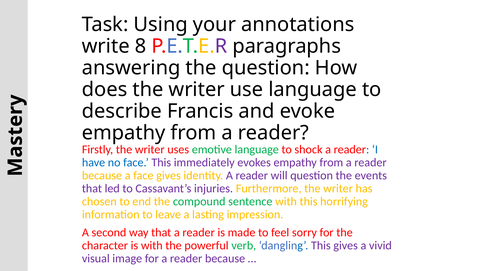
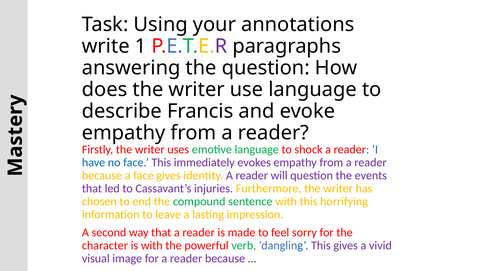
8: 8 -> 1 (141, 46)
